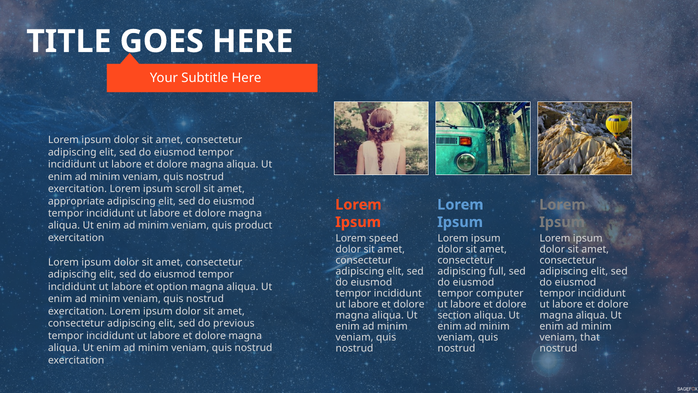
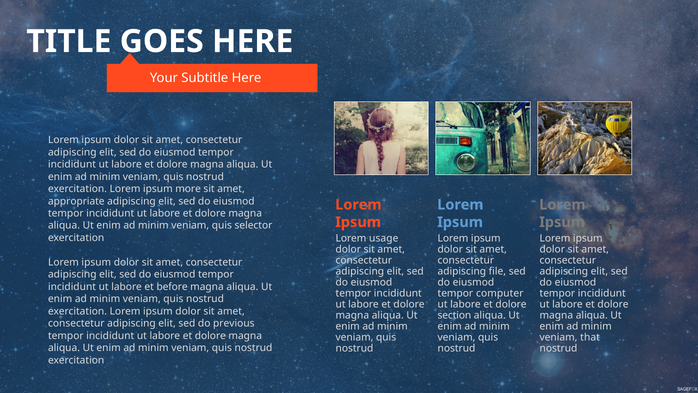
scroll: scroll -> more (188, 189)
product: product -> selector (253, 225)
speed: speed -> usage (384, 238)
full: full -> file (497, 271)
option: option -> before (172, 287)
